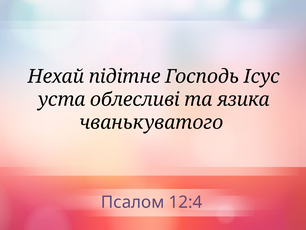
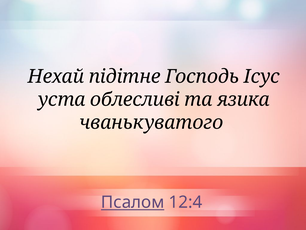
Псалом underline: none -> present (133, 202)
